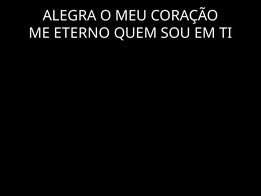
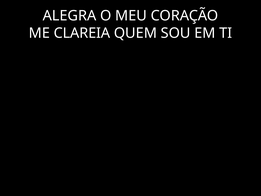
ETERNO: ETERNO -> CLAREIA (82, 33)
